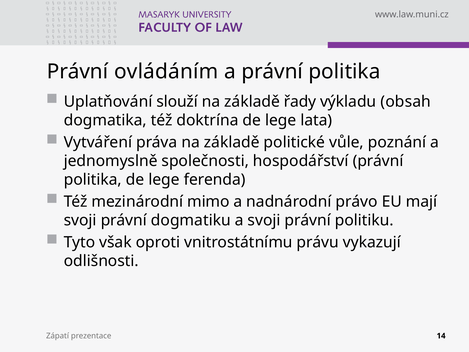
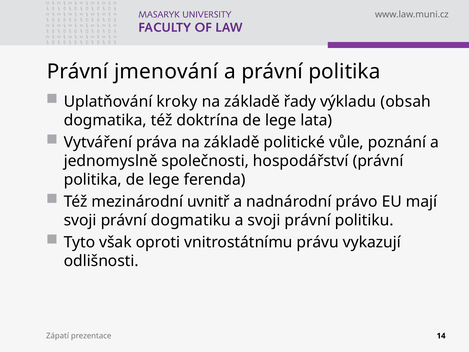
ovládáním: ovládáním -> jmenování (166, 72)
slouží: slouží -> kroky (177, 101)
mimo: mimo -> uvnitř (208, 201)
